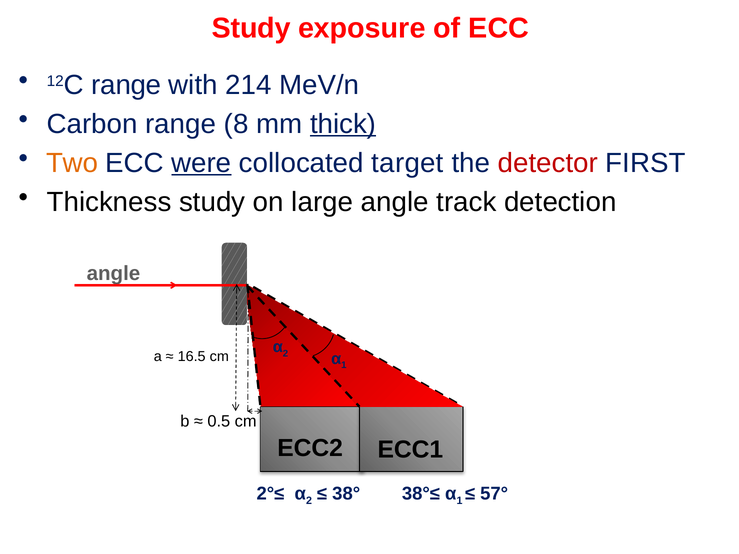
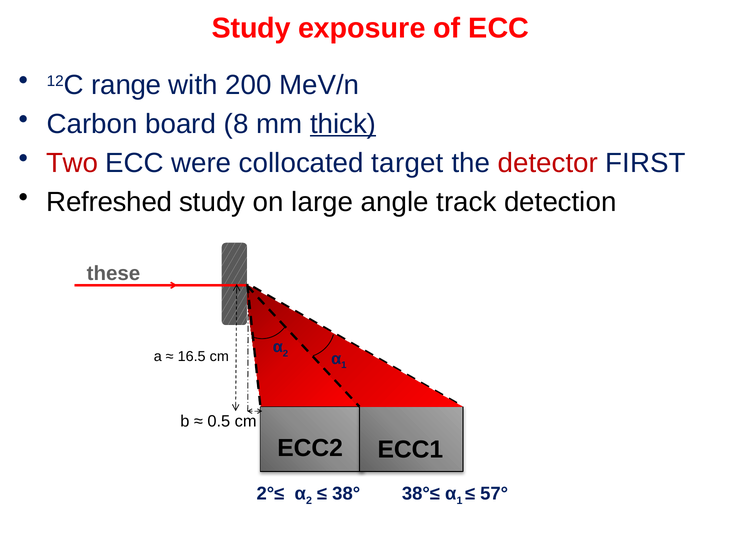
214: 214 -> 200 (248, 85)
Carbon range: range -> board (181, 124)
Two colour: orange -> red (72, 163)
were underline: present -> none (201, 163)
Thickness: Thickness -> Refreshed (109, 202)
angle: angle -> these (113, 274)
